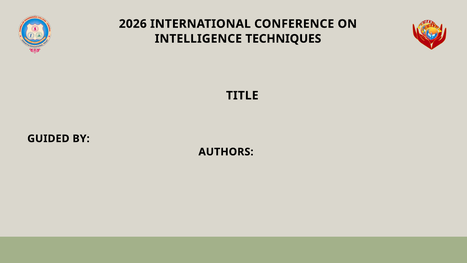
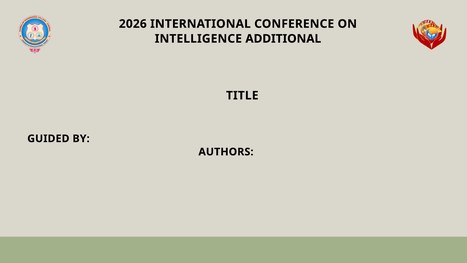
TECHNIQUES: TECHNIQUES -> ADDITIONAL (283, 39)
